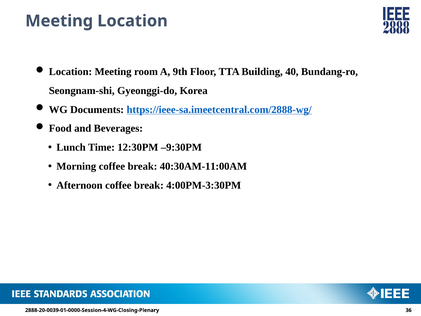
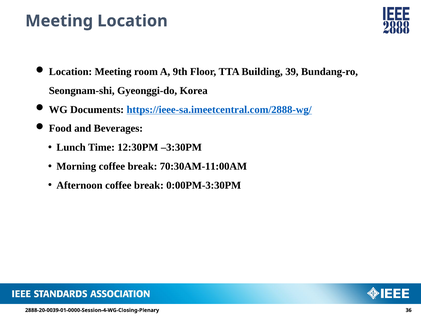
40: 40 -> 39 (292, 72)
–9:30PM: –9:30PM -> –3:30PM (181, 147)
40:30AM-11:00AM: 40:30AM-11:00AM -> 70:30AM-11:00AM (203, 166)
4:00PM-3:30PM: 4:00PM-3:30PM -> 0:00PM-3:30PM (204, 185)
